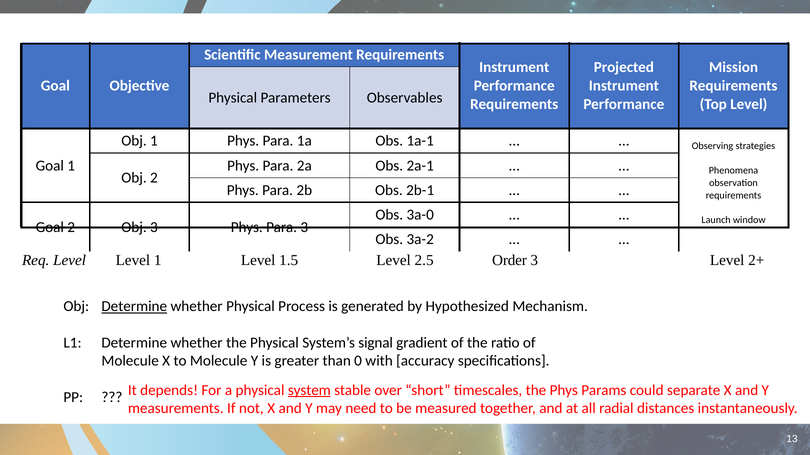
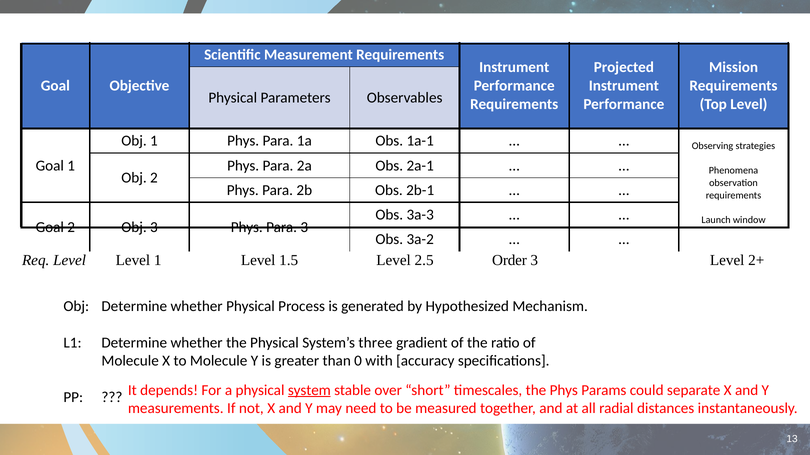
3a-0: 3a-0 -> 3a-3 (420, 215)
Determine underline: present -> none (134, 307)
signal: signal -> three (375, 343)
